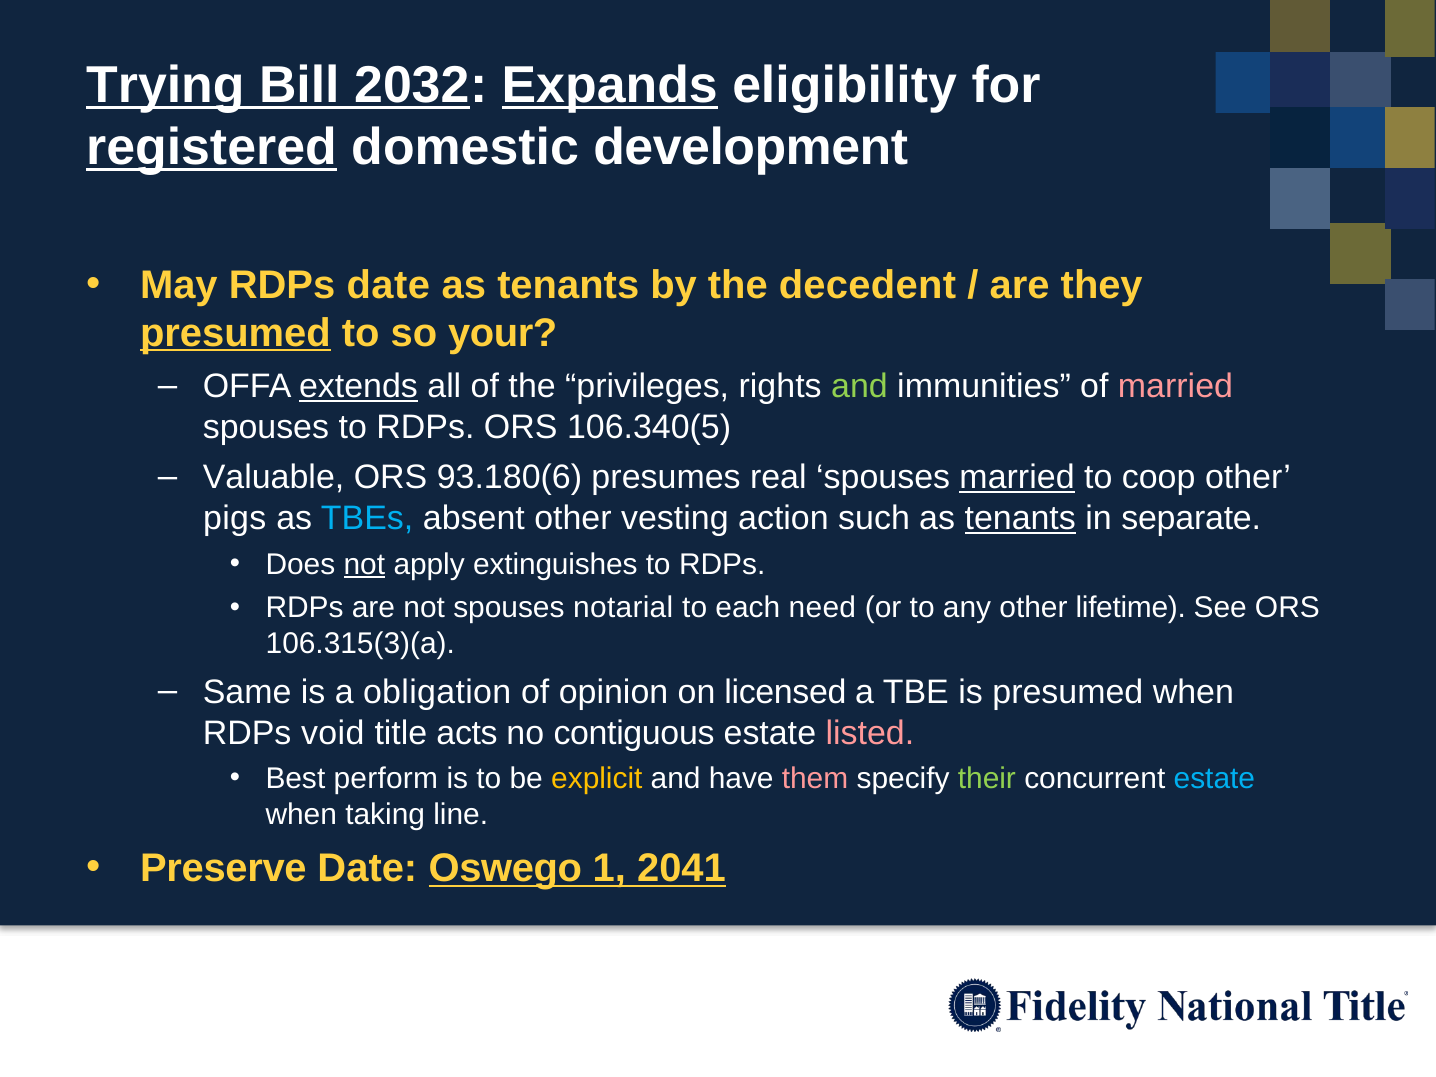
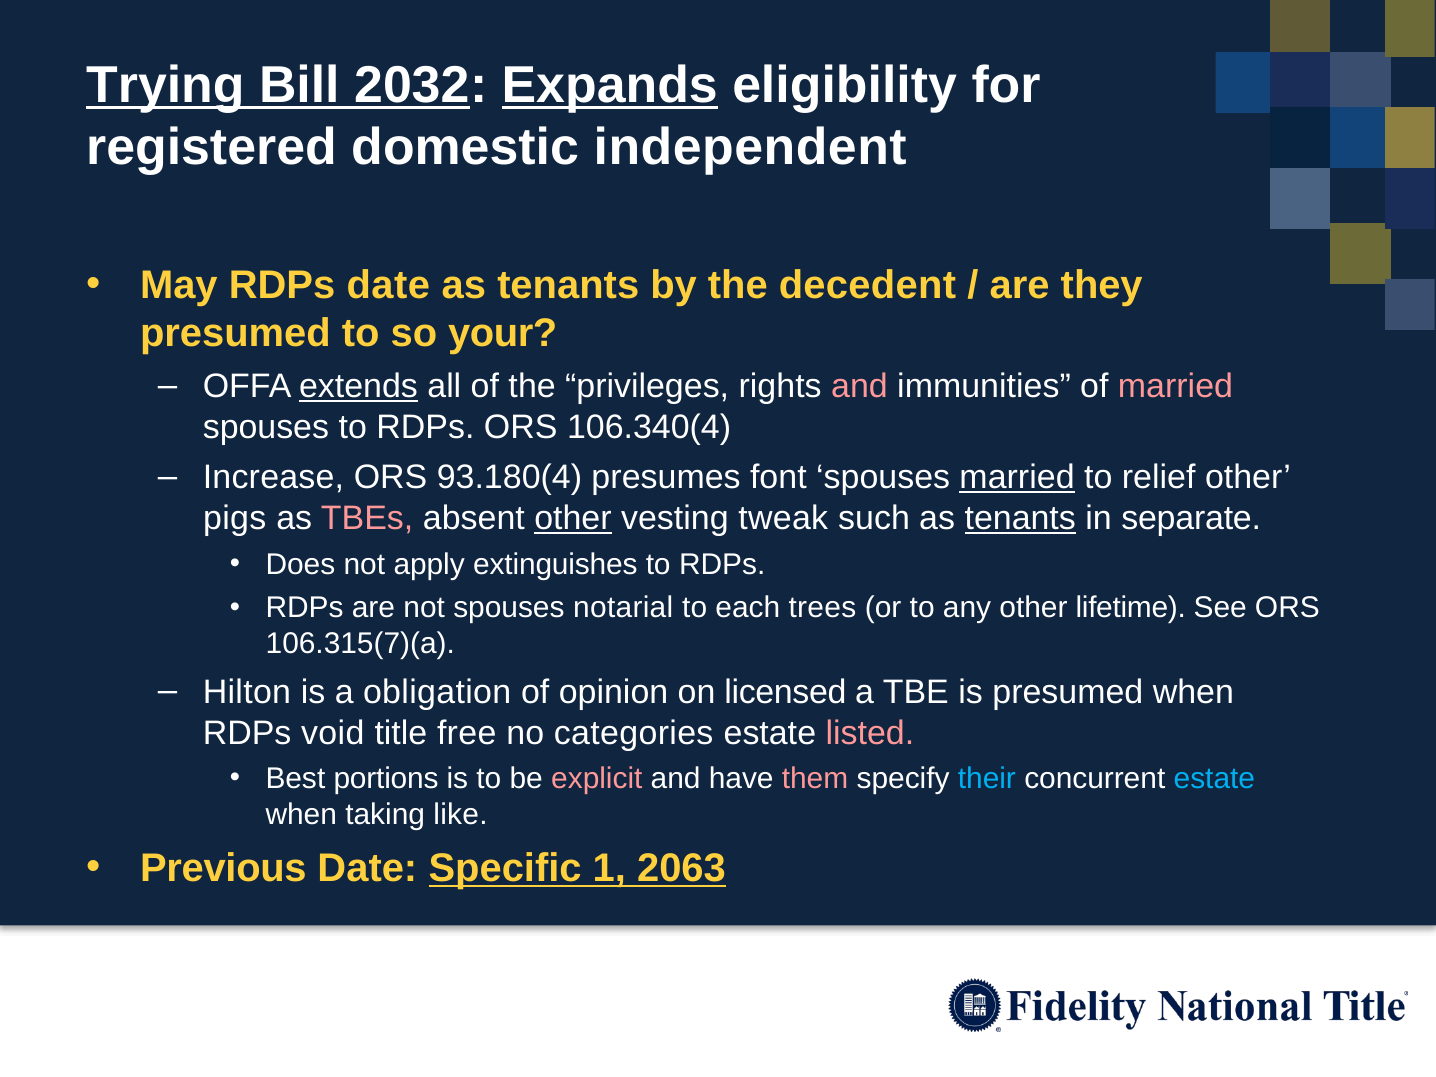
registered underline: present -> none (211, 147)
development: development -> independent (750, 147)
presumed underline: present -> none (235, 333)
and colour: light green -> pink (859, 387)
106.340(5: 106.340(5 -> 106.340(4 (649, 427)
Valuable: Valuable -> Increase (273, 477)
93.180(6: 93.180(6 -> 93.180(4 (509, 477)
real: real -> font (778, 477)
coop: coop -> relief (1159, 477)
TBEs colour: light blue -> pink (367, 518)
other underline: none -> present (573, 518)
action: action -> tweak (783, 518)
not underline: present -> none (364, 564)
need: need -> trees (822, 608)
106.315(3)(a: 106.315(3)(a -> 106.315(7)(a (360, 644)
Same: Same -> Hilton (247, 692)
acts: acts -> free (467, 733)
contiguous: contiguous -> categories (634, 733)
perform: perform -> portions (386, 779)
explicit colour: yellow -> pink (597, 779)
their colour: light green -> light blue (987, 779)
line: line -> like (461, 815)
Preserve: Preserve -> Previous (223, 868)
Oswego: Oswego -> Specific (505, 868)
2041: 2041 -> 2063 (681, 868)
